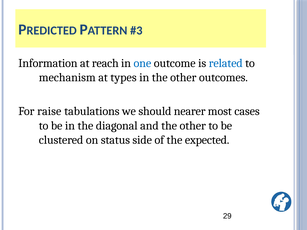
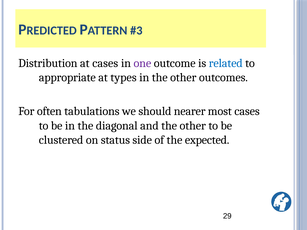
Information: Information -> Distribution (48, 63)
at reach: reach -> cases (105, 63)
one colour: blue -> purple (142, 63)
mechanism: mechanism -> appropriate (67, 78)
raise: raise -> often (49, 111)
